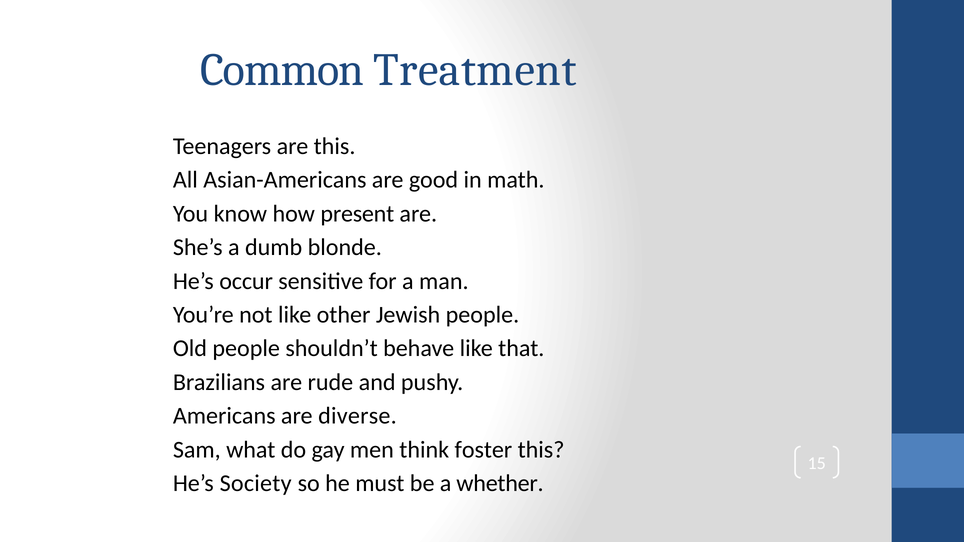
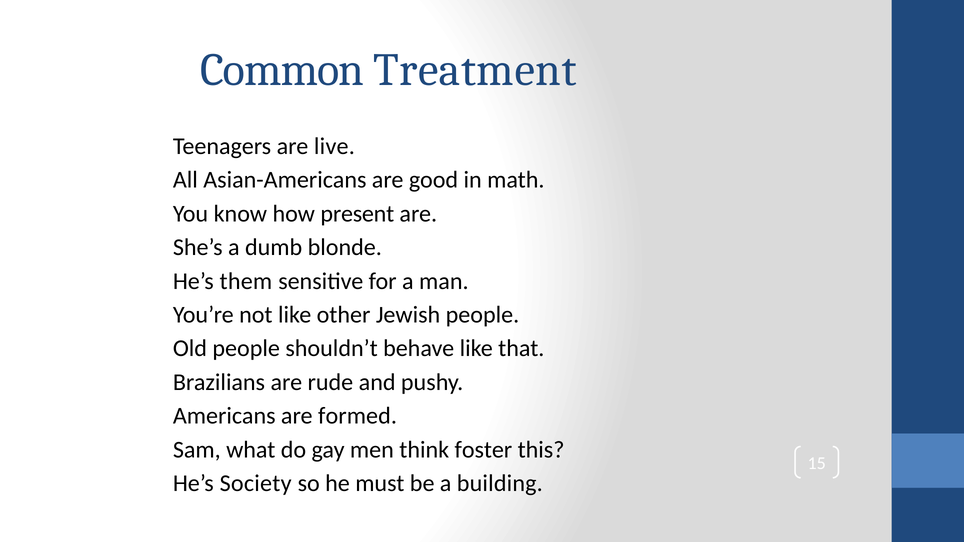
are this: this -> live (334, 146)
occur: occur -> them (246, 281)
diverse: diverse -> formed (358, 416)
whether: whether -> building (500, 484)
